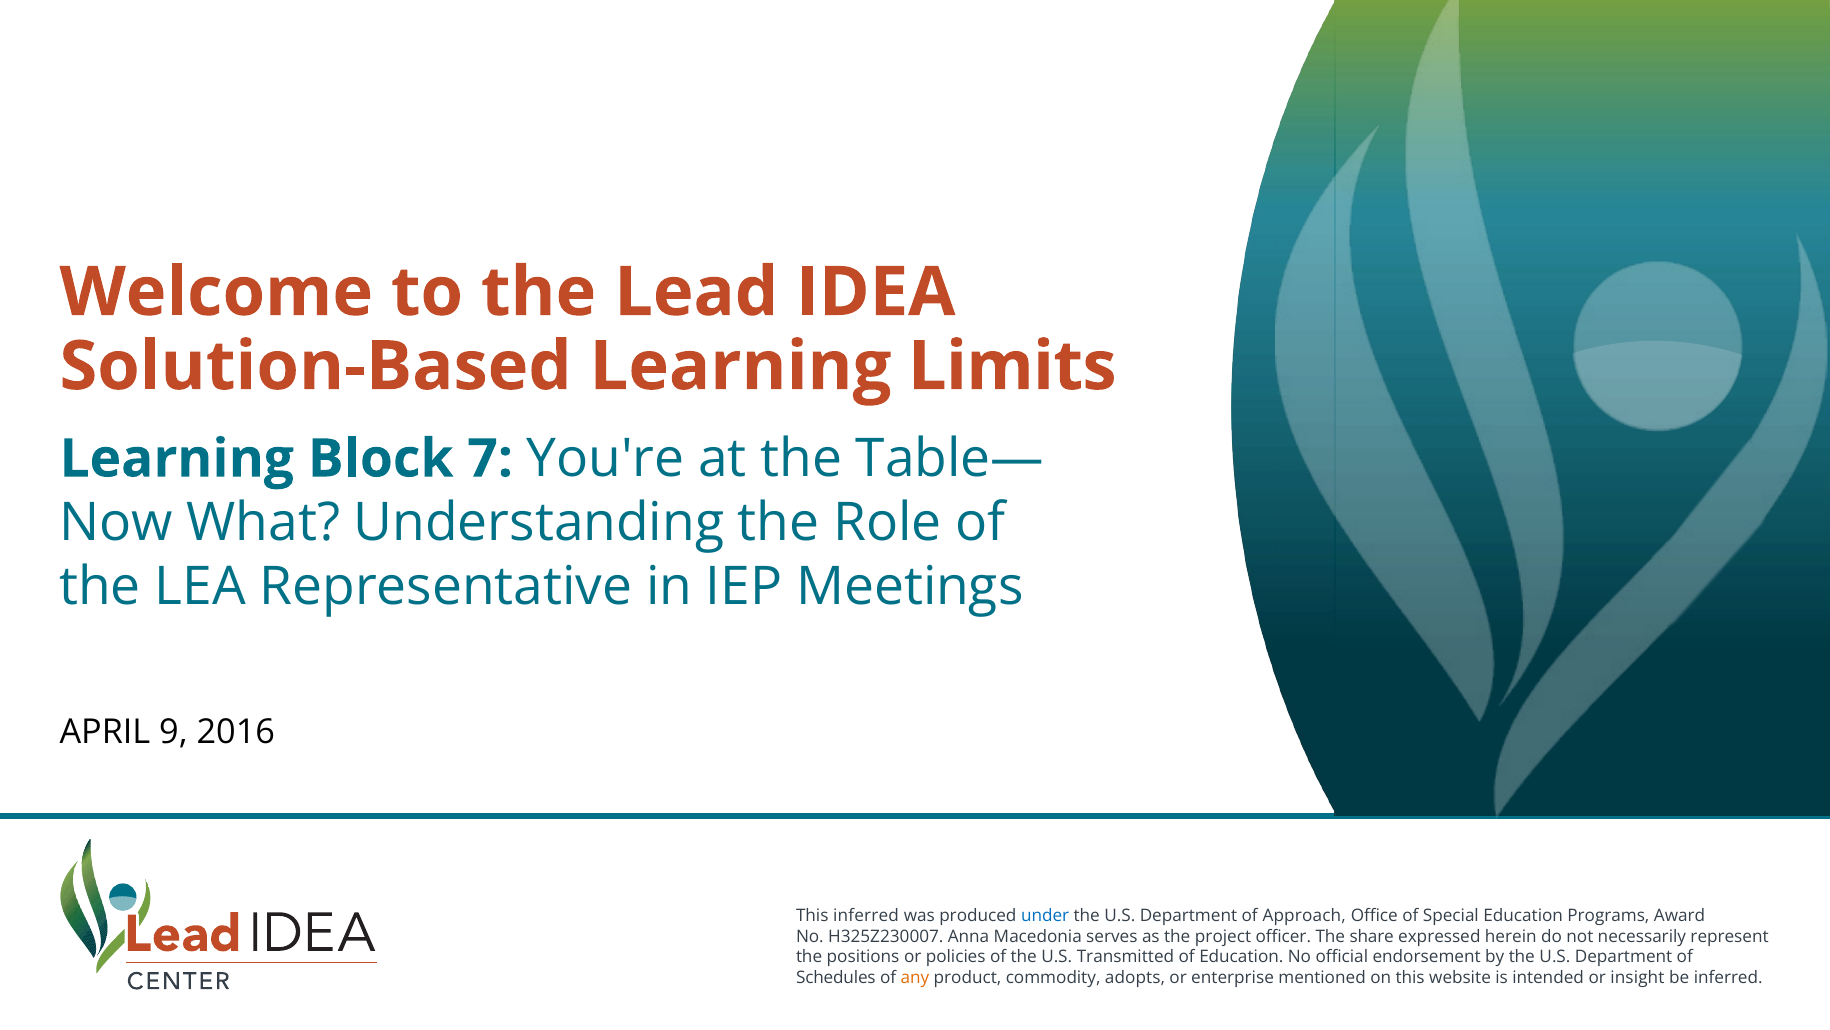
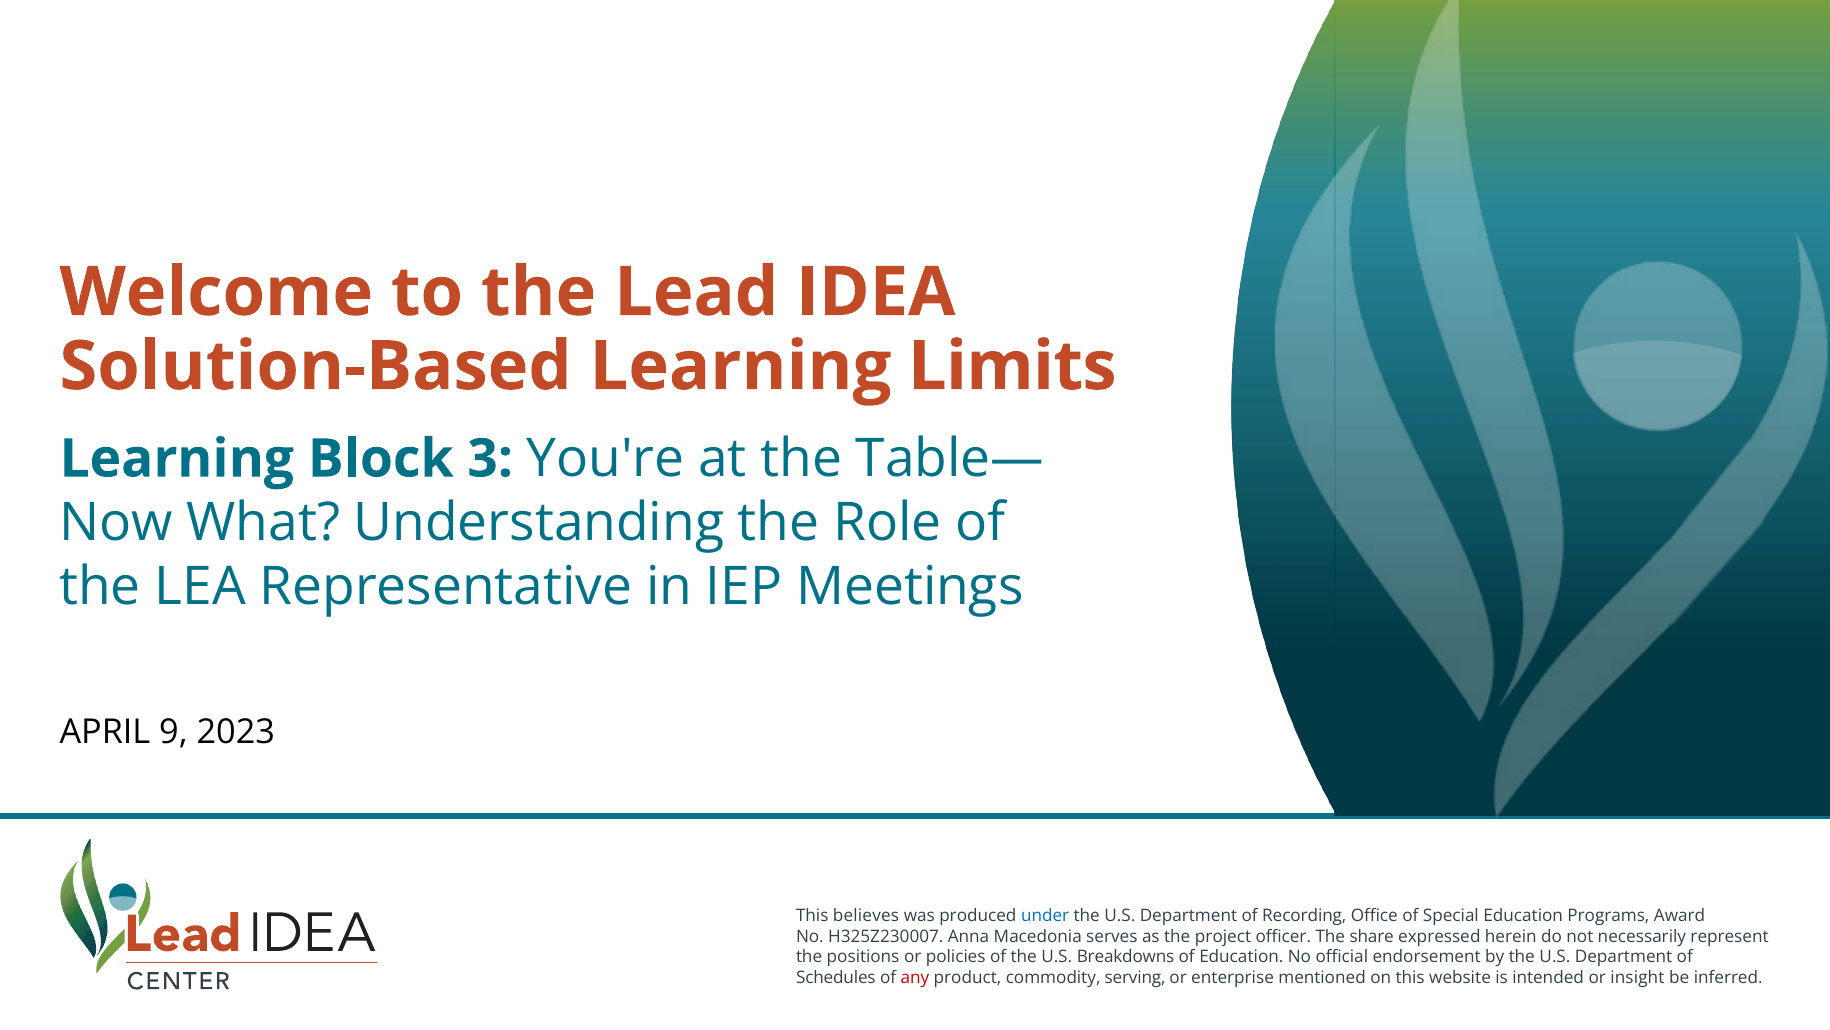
7: 7 -> 3 (490, 459)
2016: 2016 -> 2023 (236, 732)
This inferred: inferred -> believes (866, 915)
Approach: Approach -> Recording (1304, 915)
Transmitted: Transmitted -> Breakdowns (1126, 956)
any colour: orange -> red (915, 977)
adopts: adopts -> serving (1135, 977)
